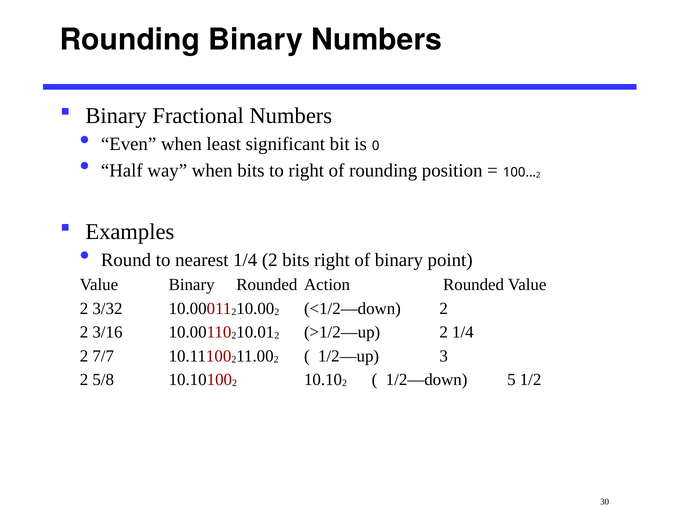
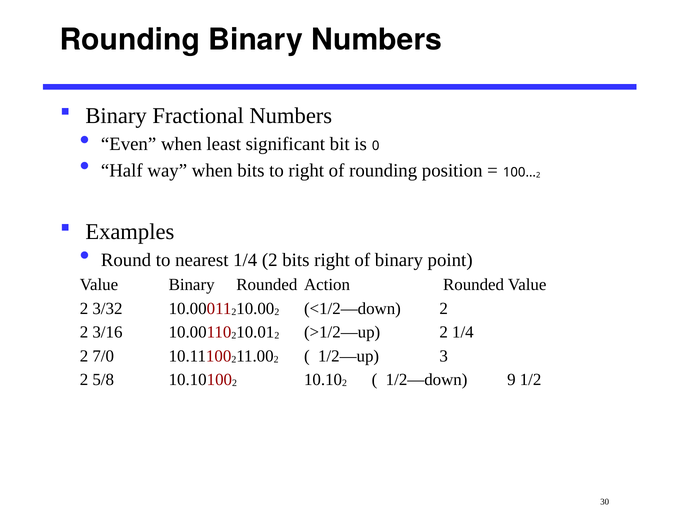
7/7: 7/7 -> 7/0 (103, 356)
5: 5 -> 9 (511, 379)
